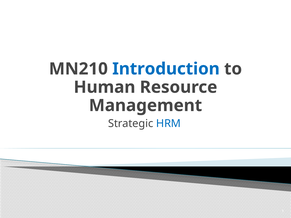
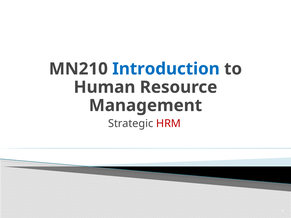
HRM colour: blue -> red (169, 124)
